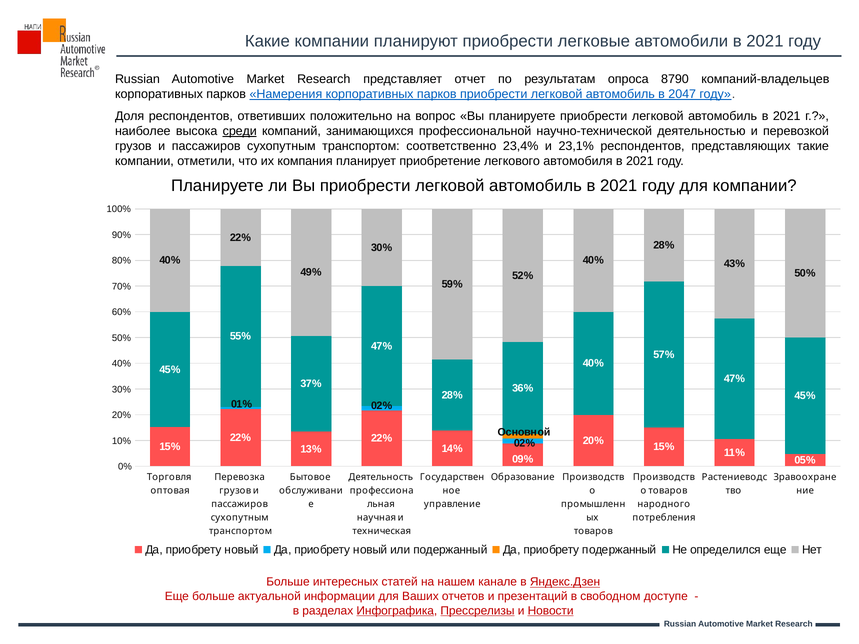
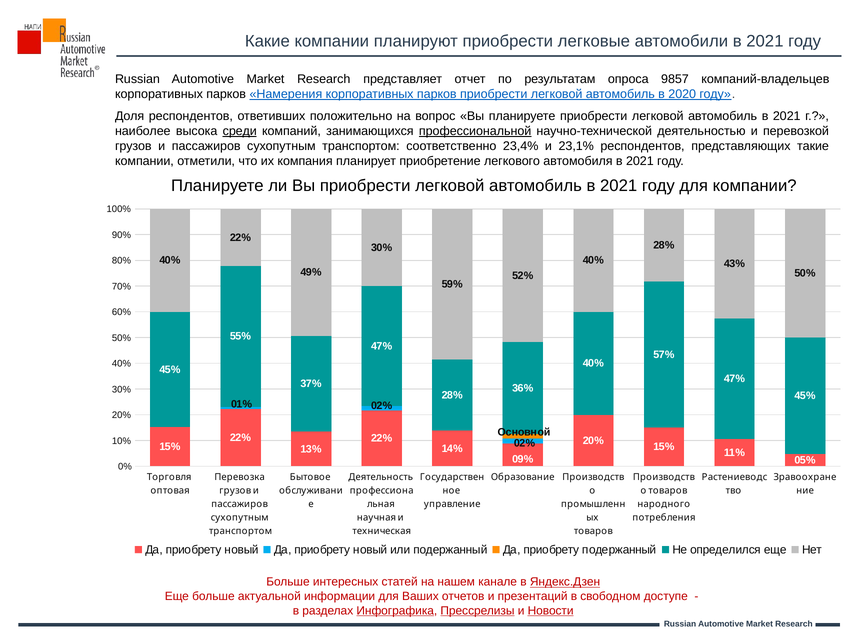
8790: 8790 -> 9857 (675, 79)
2047: 2047 -> 2020 (682, 94)
профессиональной underline: none -> present (475, 131)
